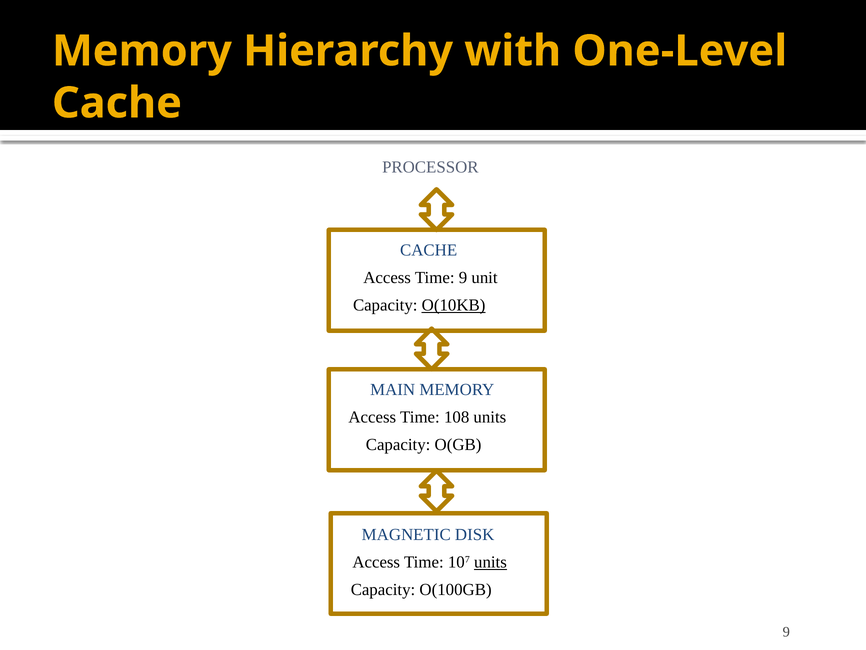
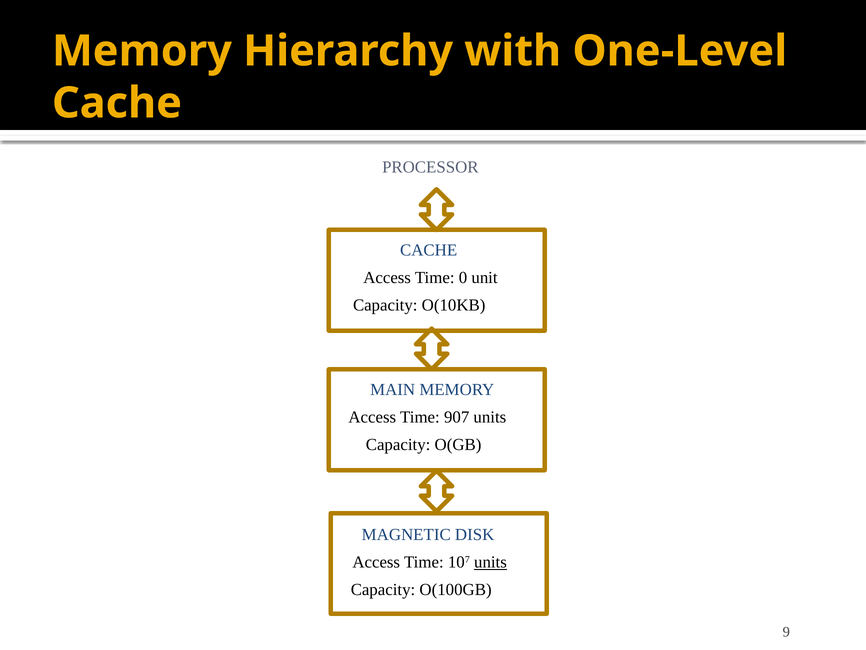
Time 9: 9 -> 0 (463, 277)
O(10KB underline: present -> none (454, 305)
108: 108 -> 907 (457, 417)
